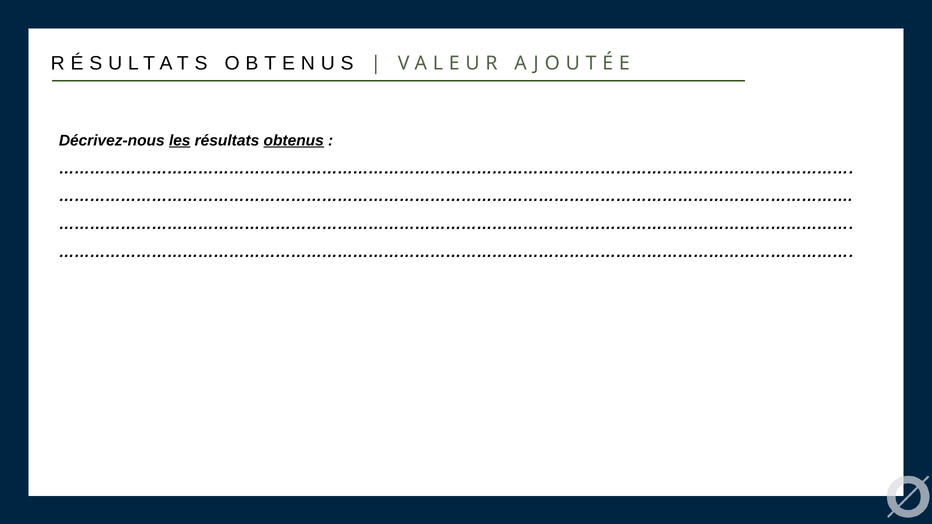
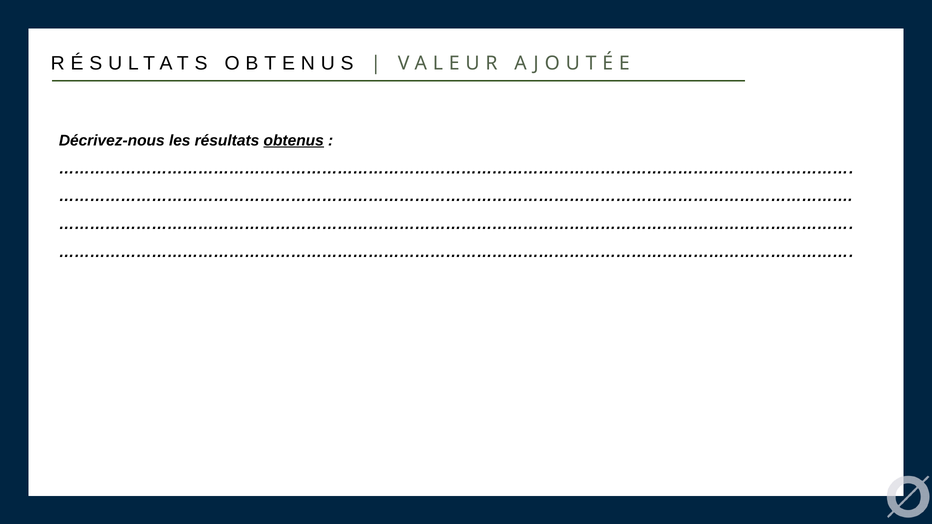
les underline: present -> none (180, 141)
